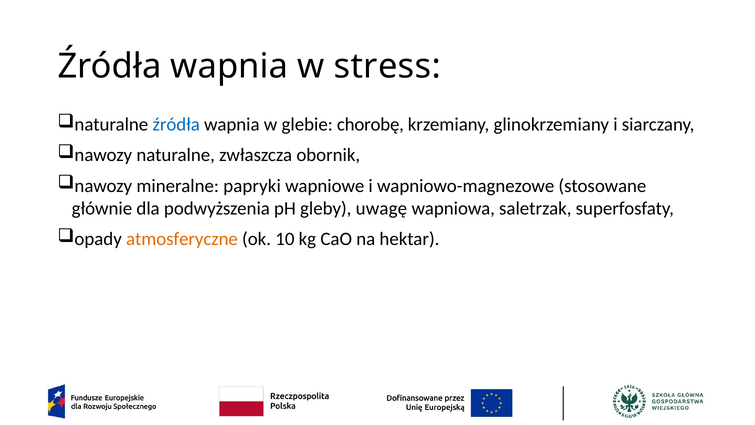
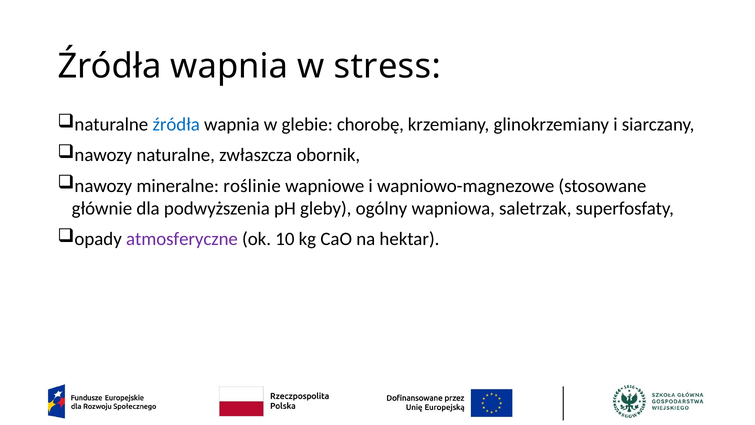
papryki: papryki -> roślinie (252, 186)
uwagę: uwagę -> ogólny (381, 208)
atmosferyczne colour: orange -> purple (182, 239)
